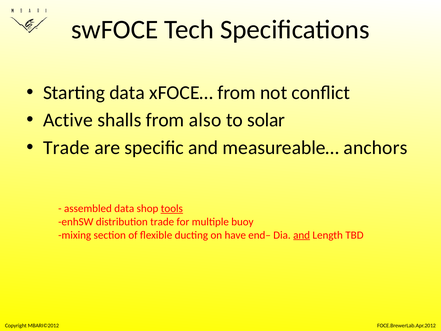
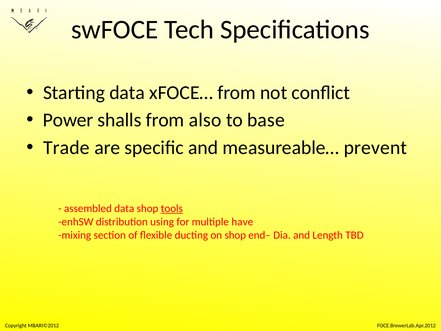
Active: Active -> Power (68, 120)
solar: solar -> base (266, 120)
anchors: anchors -> prevent (375, 147)
distribution trade: trade -> using (162, 222)
buoy: buoy -> have (242, 222)
on have: have -> shop (235, 235)
and underline: present -> none (302, 235)
